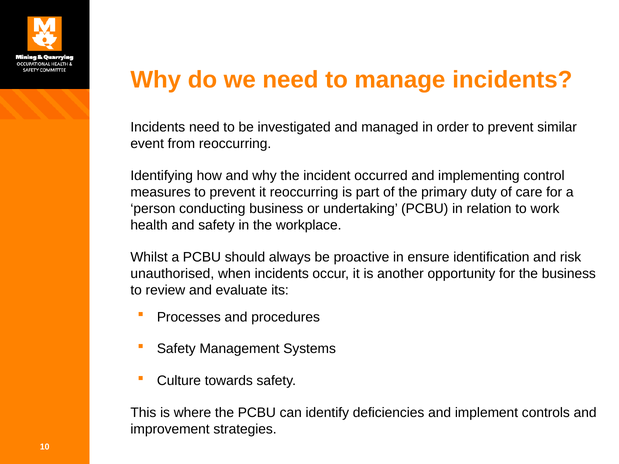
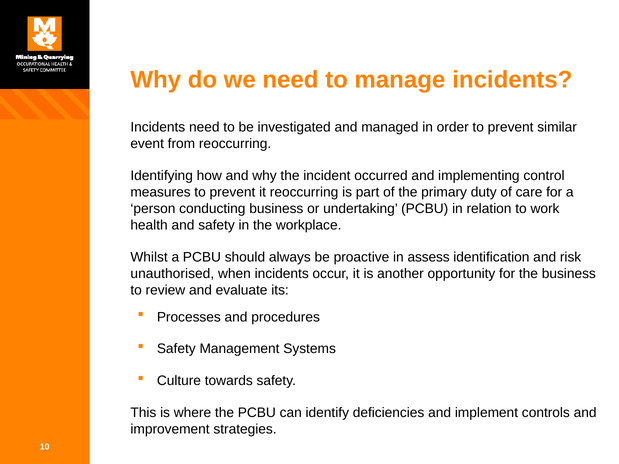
ensure: ensure -> assess (429, 257)
